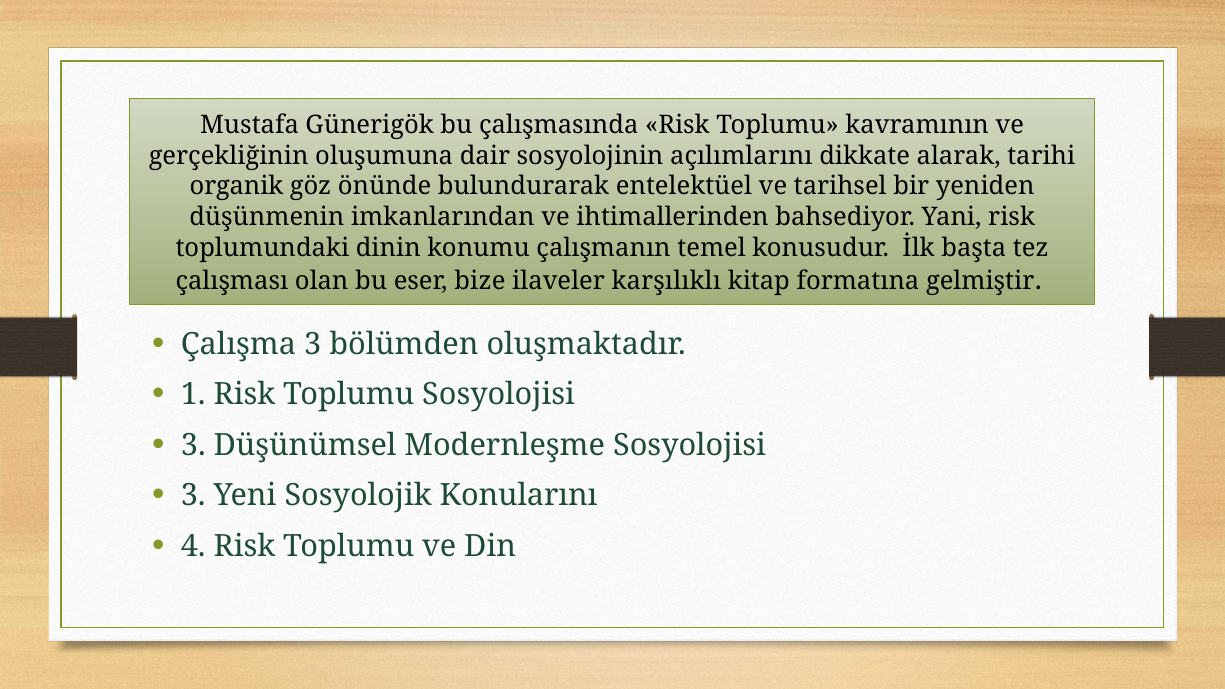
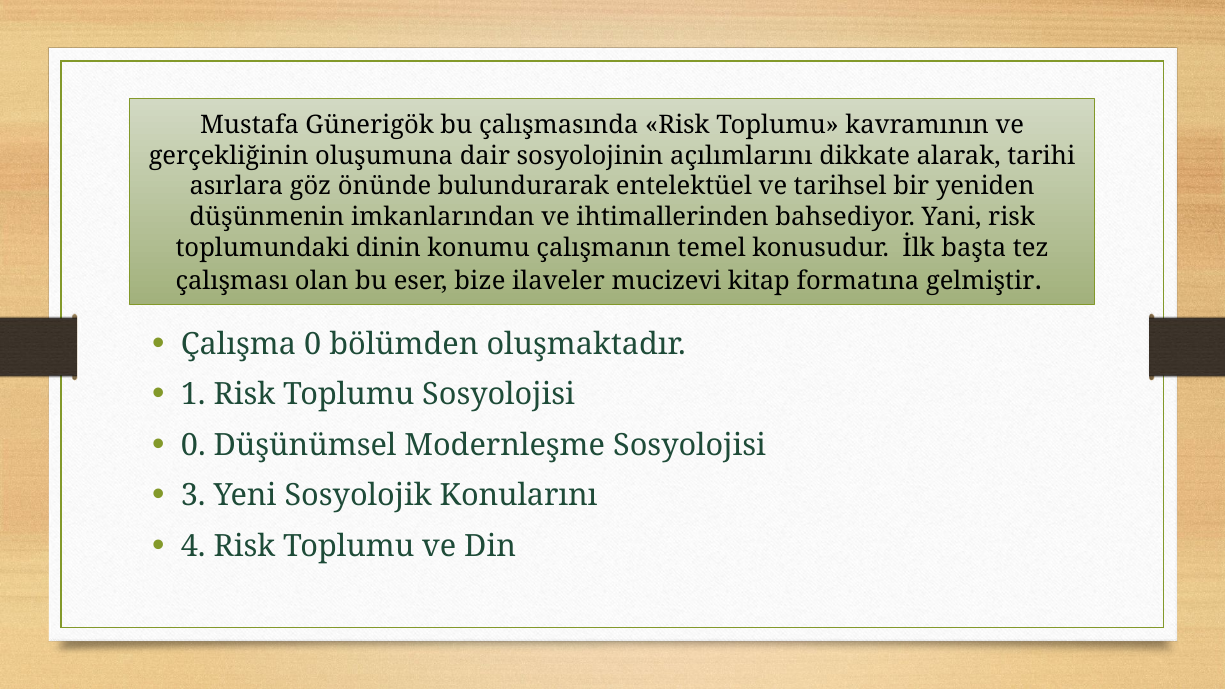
organik: organik -> asırlara (236, 186)
karşılıklı: karşılıklı -> mucizevi (666, 281)
Çalışma 3: 3 -> 0 (313, 344)
3: 3 -> 0 (193, 445)
